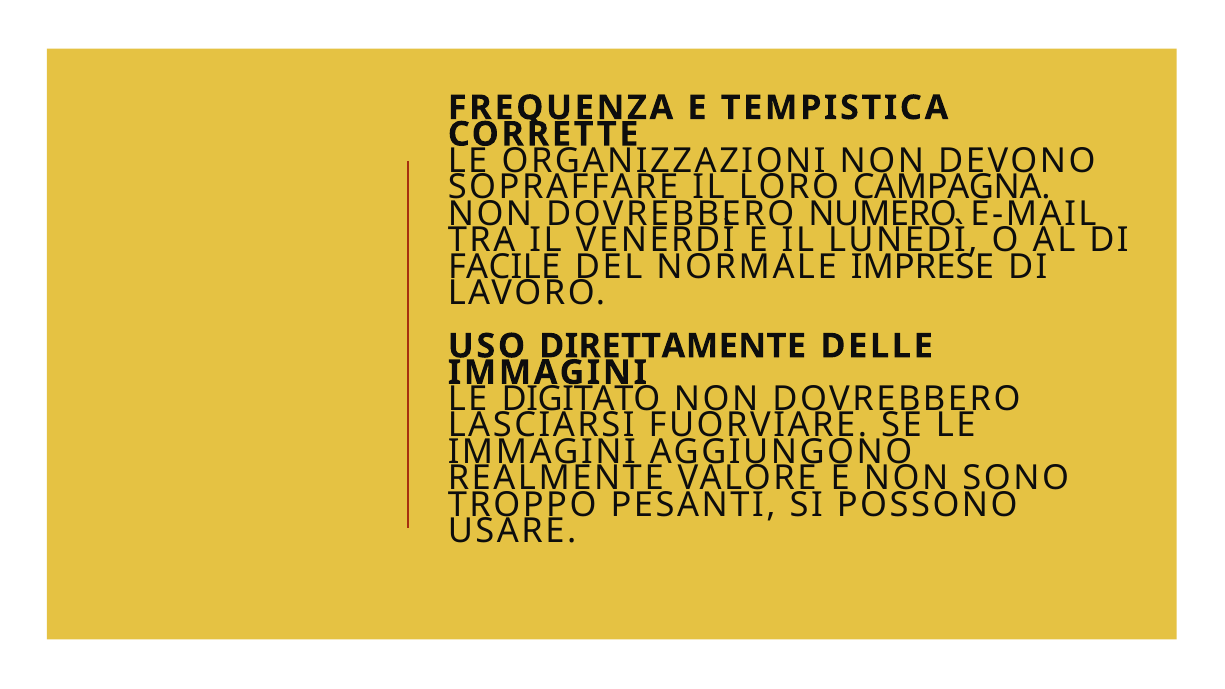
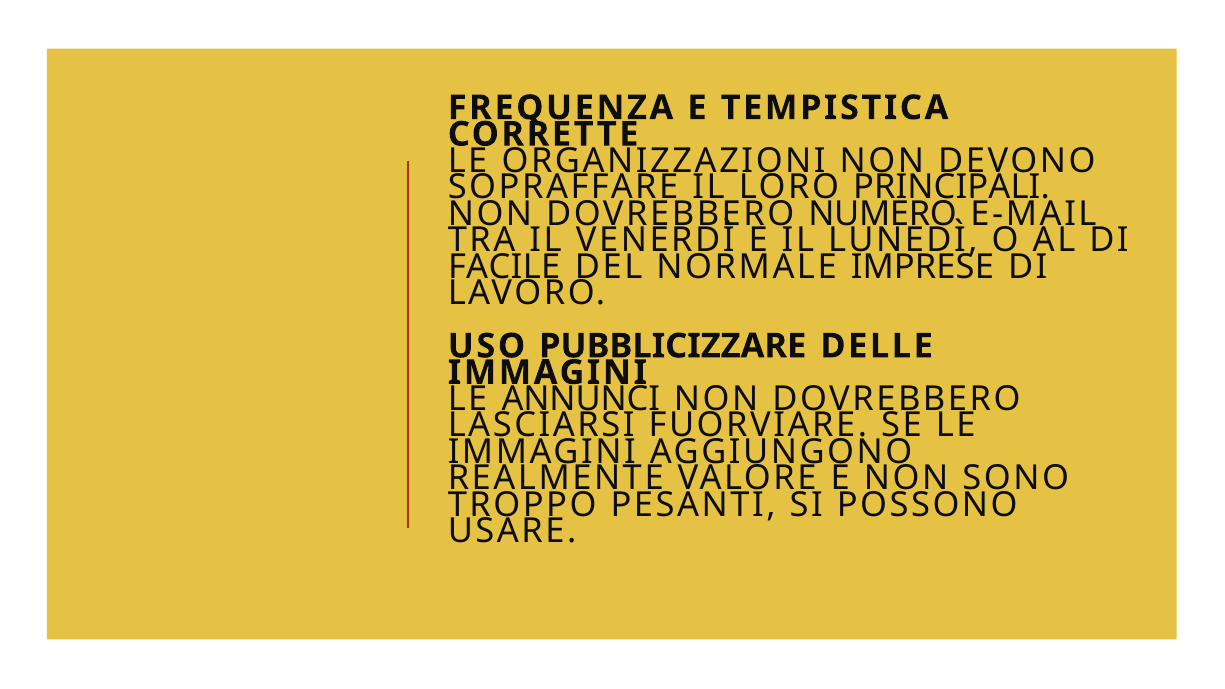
CAMPAGNA: CAMPAGNA -> PRINCIPALI (951, 187)
DIRETTAMENTE: DIRETTAMENTE -> PUBBLICIZZARE (673, 346)
DIGITATO: DIGITATO -> ANNUNCI (581, 399)
